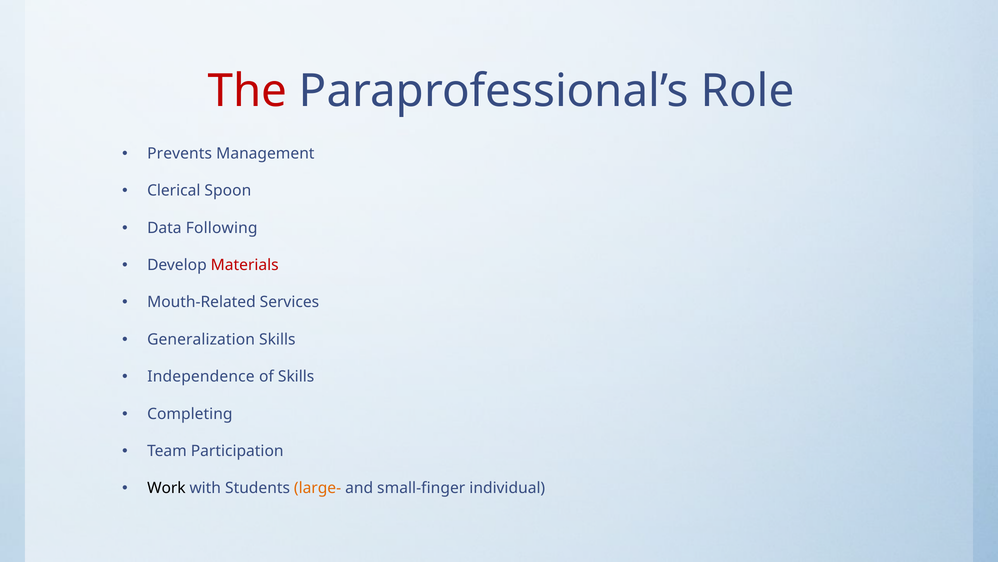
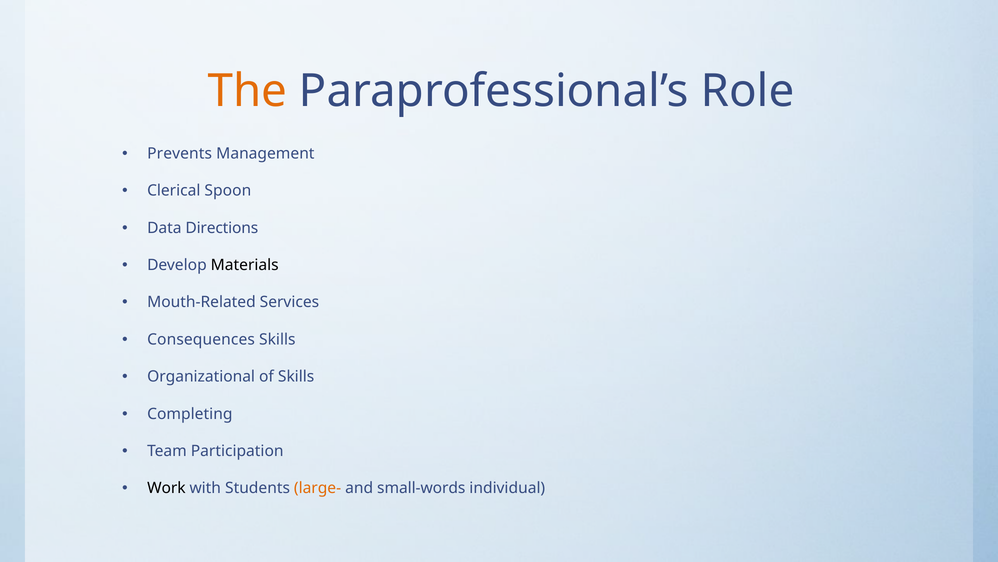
The colour: red -> orange (247, 91)
Following: Following -> Directions (222, 228)
Materials colour: red -> black (245, 265)
Generalization: Generalization -> Consequences (201, 339)
Independence: Independence -> Organizational (201, 376)
small-finger: small-finger -> small-words (421, 488)
